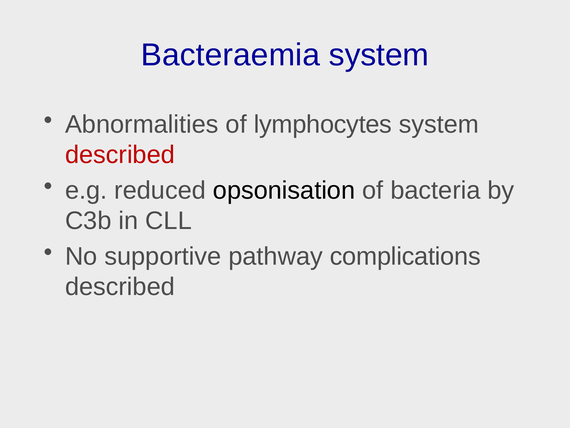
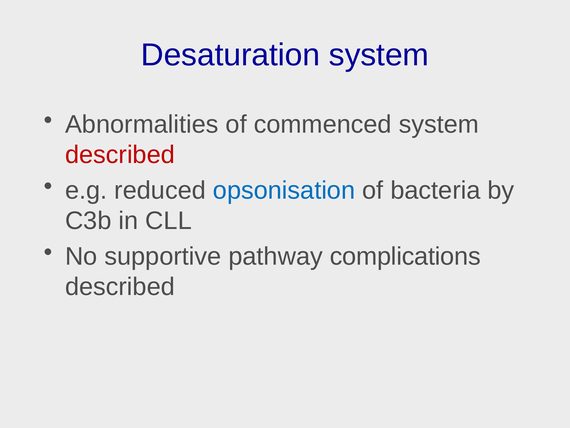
Bacteraemia: Bacteraemia -> Desaturation (231, 55)
lymphocytes: lymphocytes -> commenced (323, 124)
opsonisation colour: black -> blue (284, 190)
